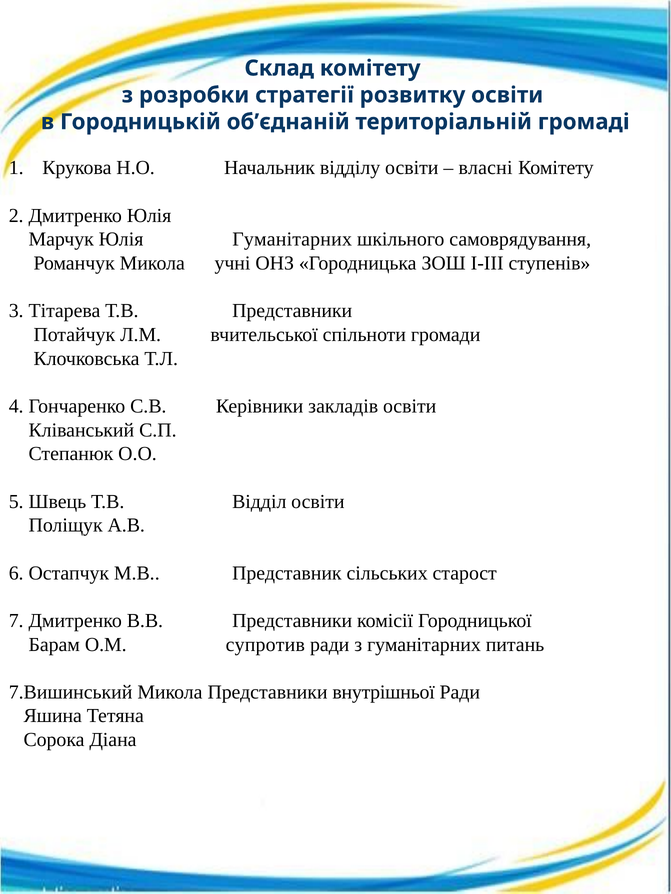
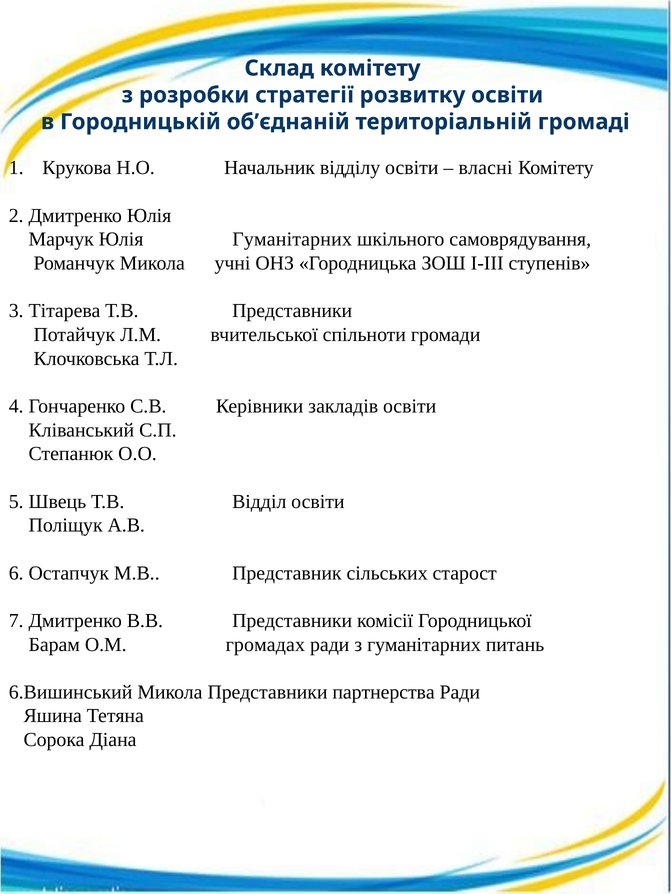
супротив: супротив -> громадах (265, 645)
7.Вишинський: 7.Вишинський -> 6.Вишинський (71, 693)
внутрішньої: внутрішньої -> партнерства (384, 693)
